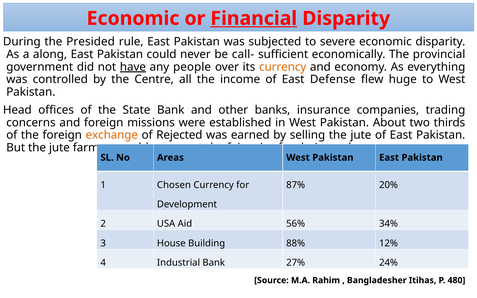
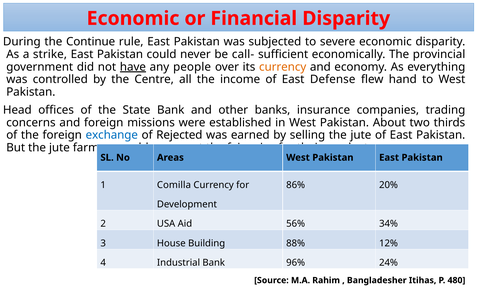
Financial underline: present -> none (254, 18)
Presided: Presided -> Continue (91, 42)
along: along -> strike (50, 54)
huge: huge -> hand (403, 79)
exchange colour: orange -> blue (112, 135)
Chosen: Chosen -> Comilla (174, 185)
87%: 87% -> 86% (296, 185)
27%: 27% -> 96% (296, 263)
